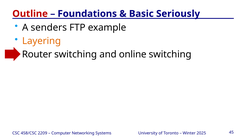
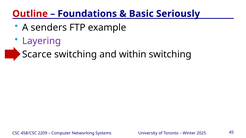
Layering colour: orange -> purple (42, 41)
Router: Router -> Scarce (37, 54)
online: online -> within (133, 54)
